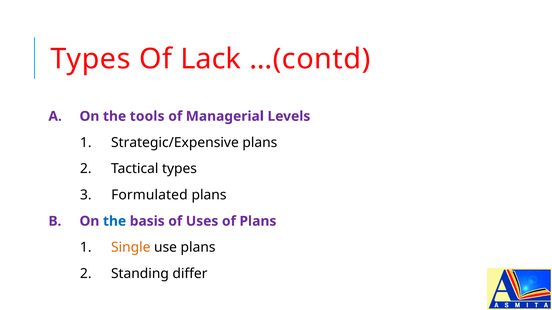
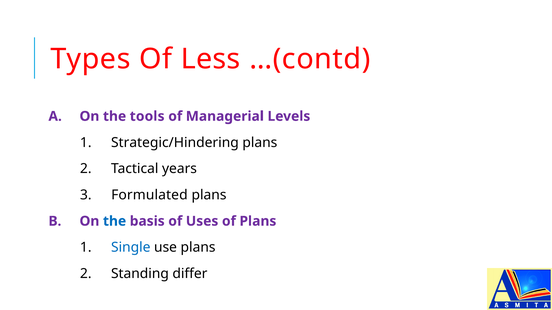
Lack: Lack -> Less (211, 59)
Strategic/Expensive: Strategic/Expensive -> Strategic/Hindering (175, 143)
Tactical types: types -> years (179, 169)
Single colour: orange -> blue (131, 248)
